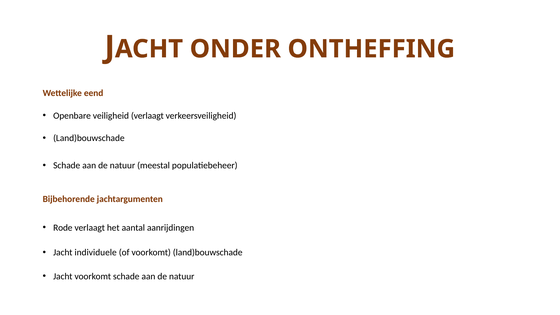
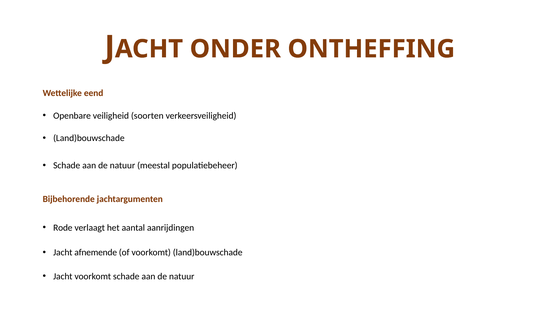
veiligheid verlaagt: verlaagt -> soorten (147, 116)
individuele: individuele -> afnemende (96, 253)
